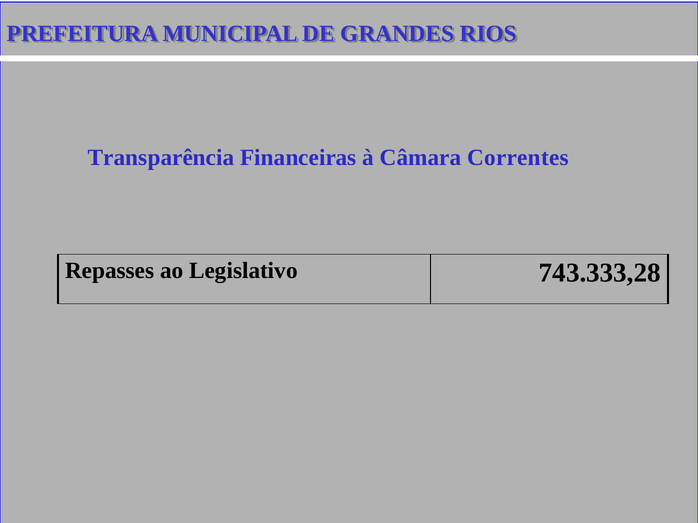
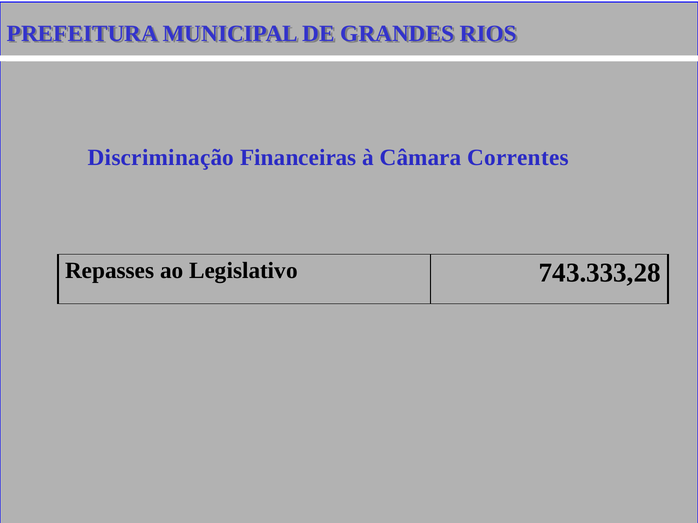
Transparência: Transparência -> Discriminação (161, 158)
